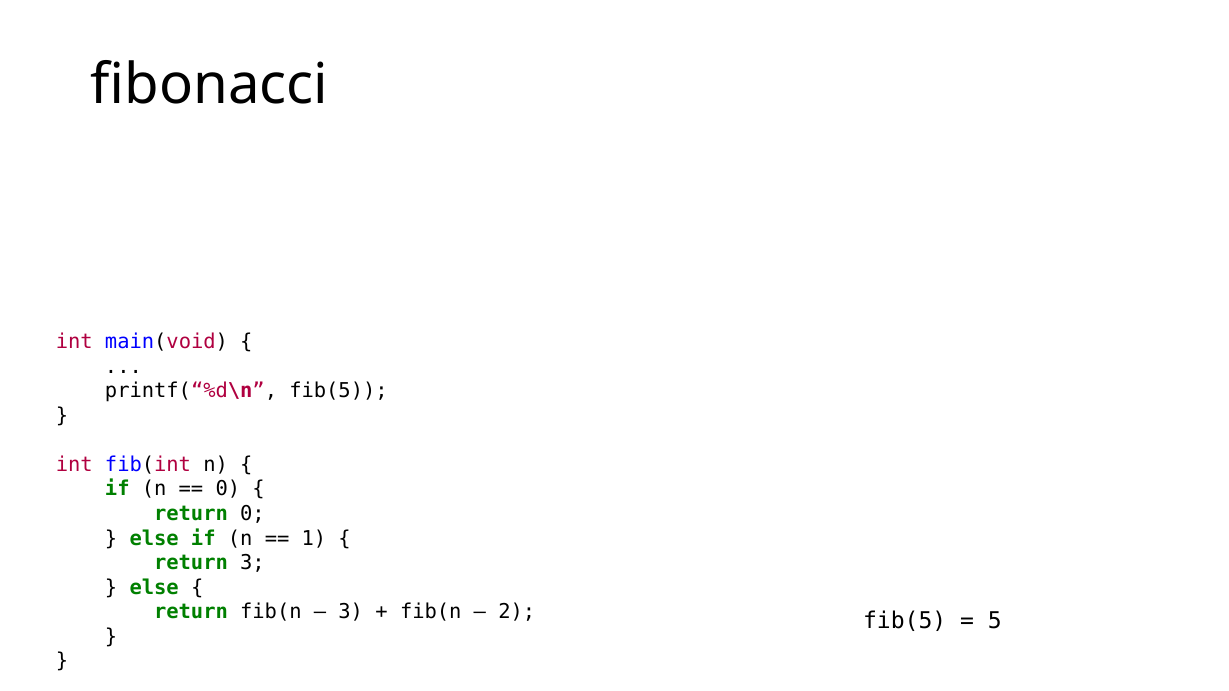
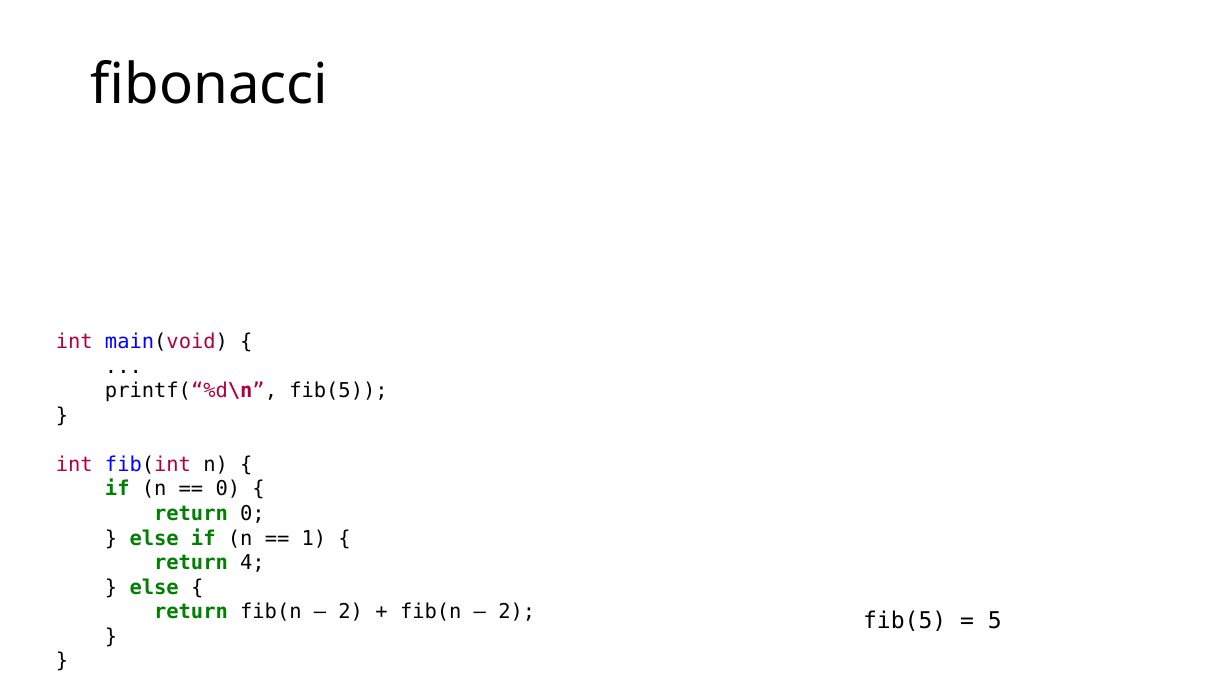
return 3: 3 -> 4 (252, 563)
3: 3 -> 2 (351, 612)
